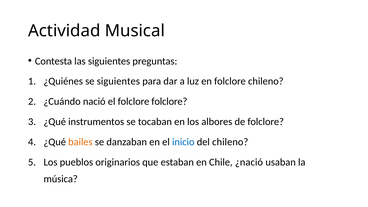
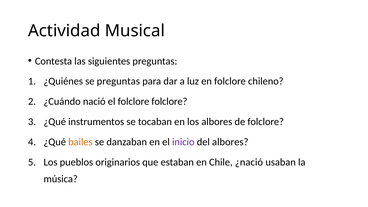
se siguientes: siguientes -> preguntas (118, 81)
inicio colour: blue -> purple (183, 142)
del chileno: chileno -> albores (230, 142)
